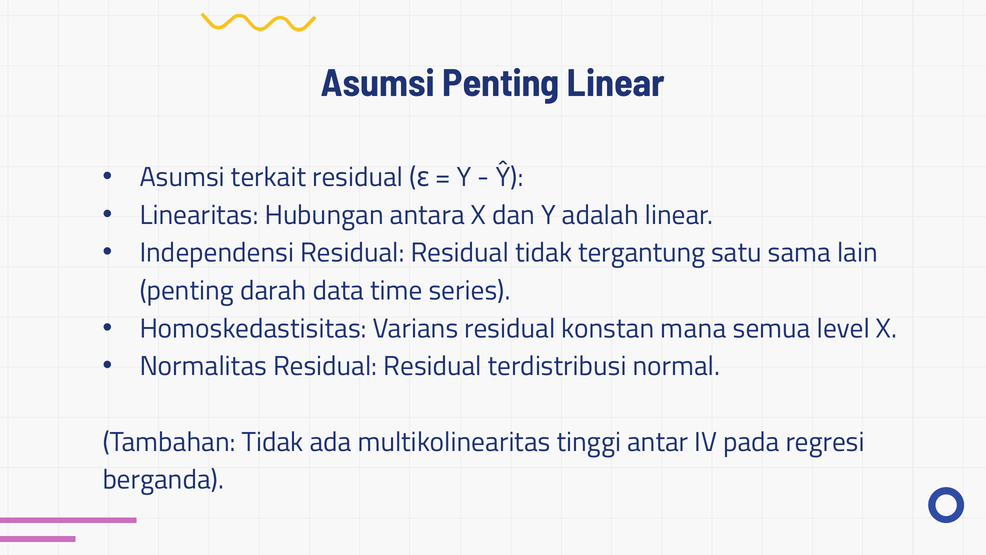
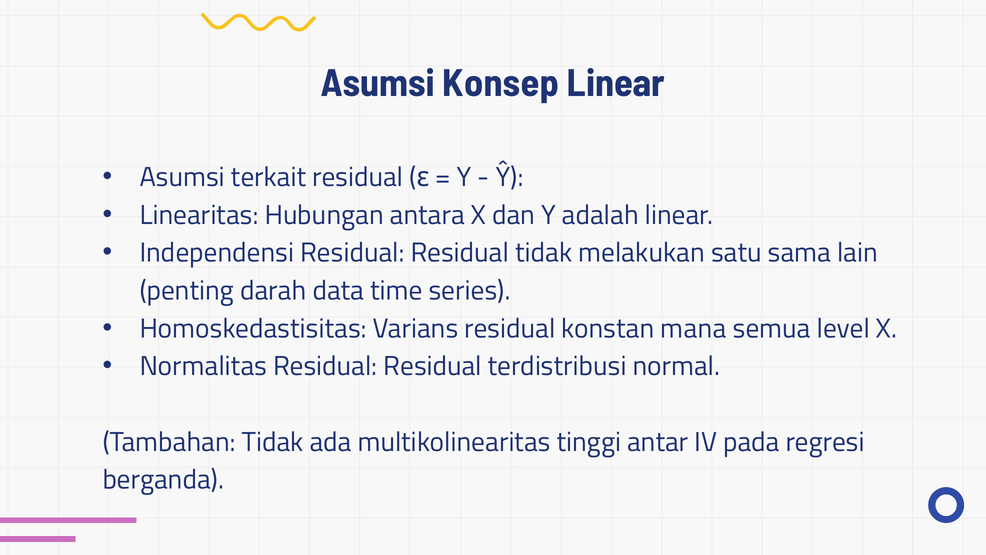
Asumsi Penting: Penting -> Konsep (501, 84)
tergantung: tergantung -> melakukan (642, 253)
